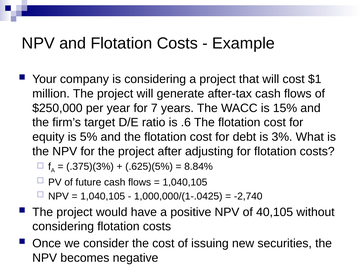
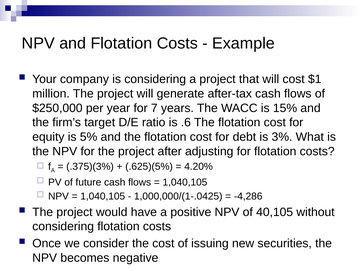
8.84%: 8.84% -> 4.20% (199, 167)
-2,740: -2,740 -> -4,286 (248, 197)
